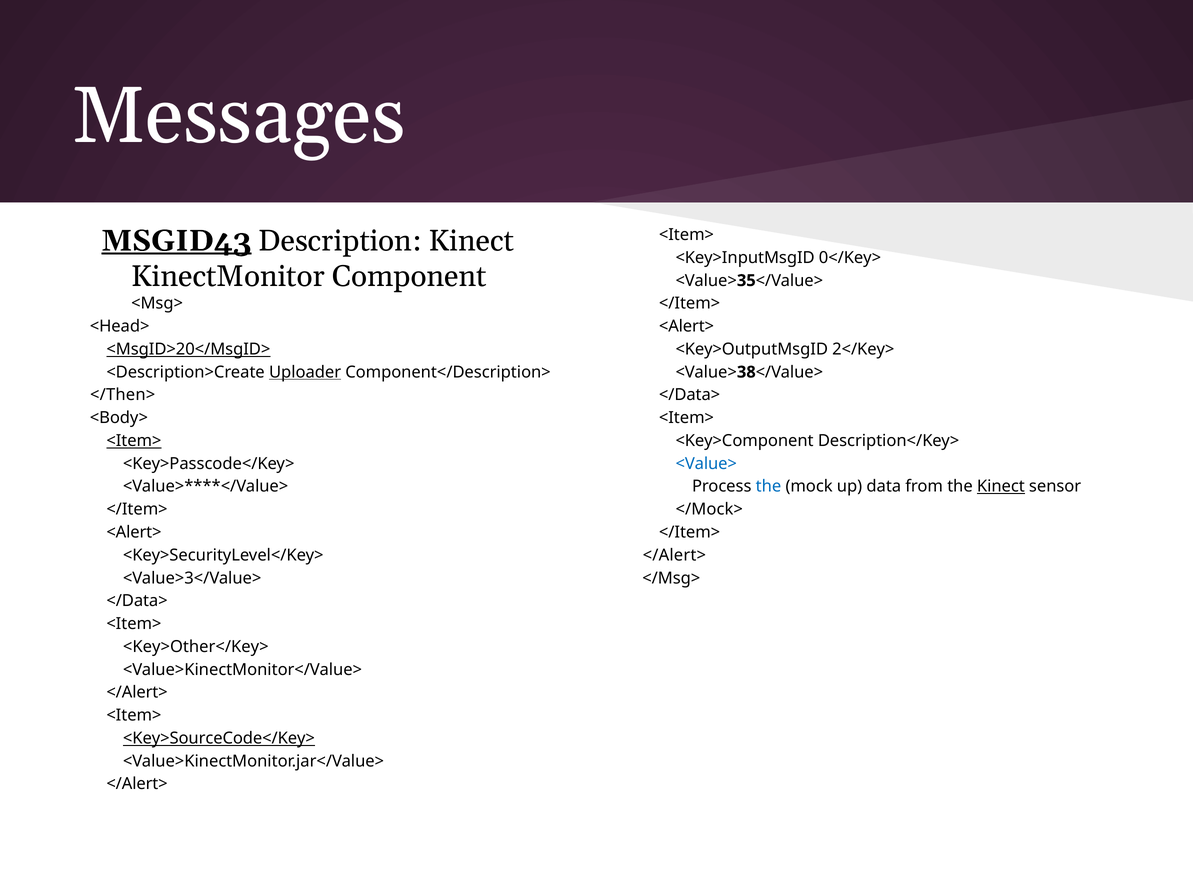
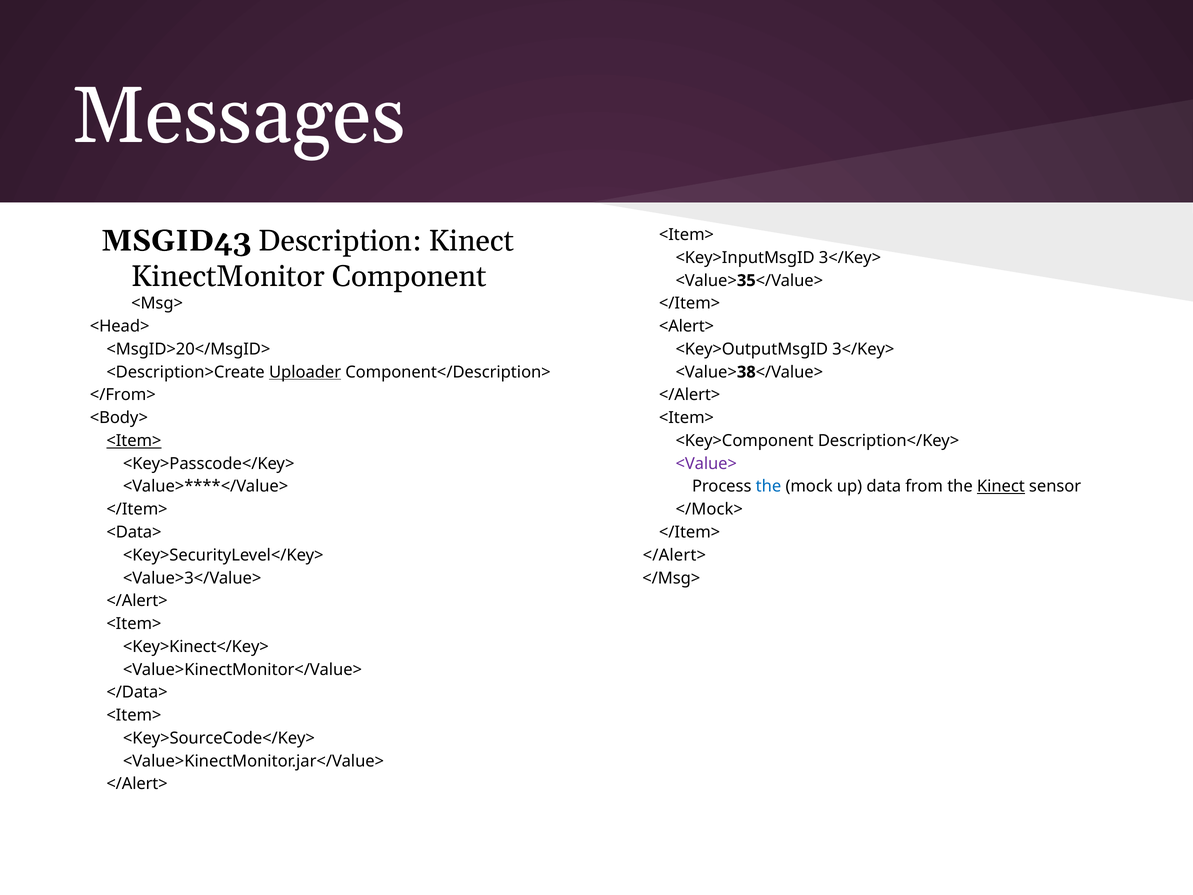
MSGID43 underline: present -> none (176, 241)
<Key>InputMsgID 0</Key>: 0</Key> -> 3</Key> (850, 258)
<MsgID>20</MsgID> underline: present -> none (188, 349)
<Key>OutputMsgID 2</Key>: 2</Key> -> 3</Key> (863, 349)
</Then>: </Then> -> </From> (123, 395)
</Data>: </Data> -> </Alert> (690, 395)
<Value> colour: blue -> purple (706, 464)
<Alert>: <Alert> -> <Data> (134, 532)
</Data>: </Data> -> </Alert> (137, 601)
<Key>Other</Key>: <Key>Other</Key> -> <Key>Kinect</Key> (196, 646)
</Alert>: </Alert> -> </Data> (137, 692)
<Key>SourceCode</Key> underline: present -> none (219, 738)
